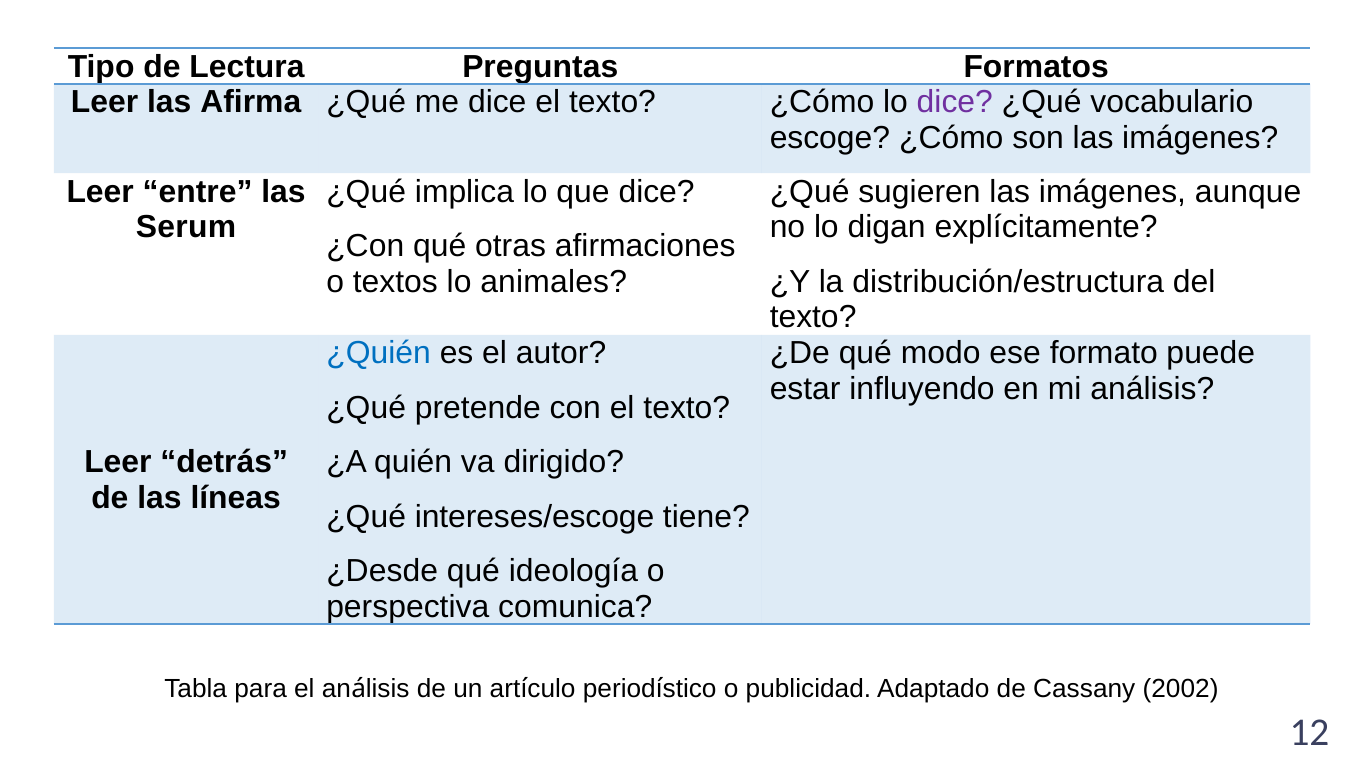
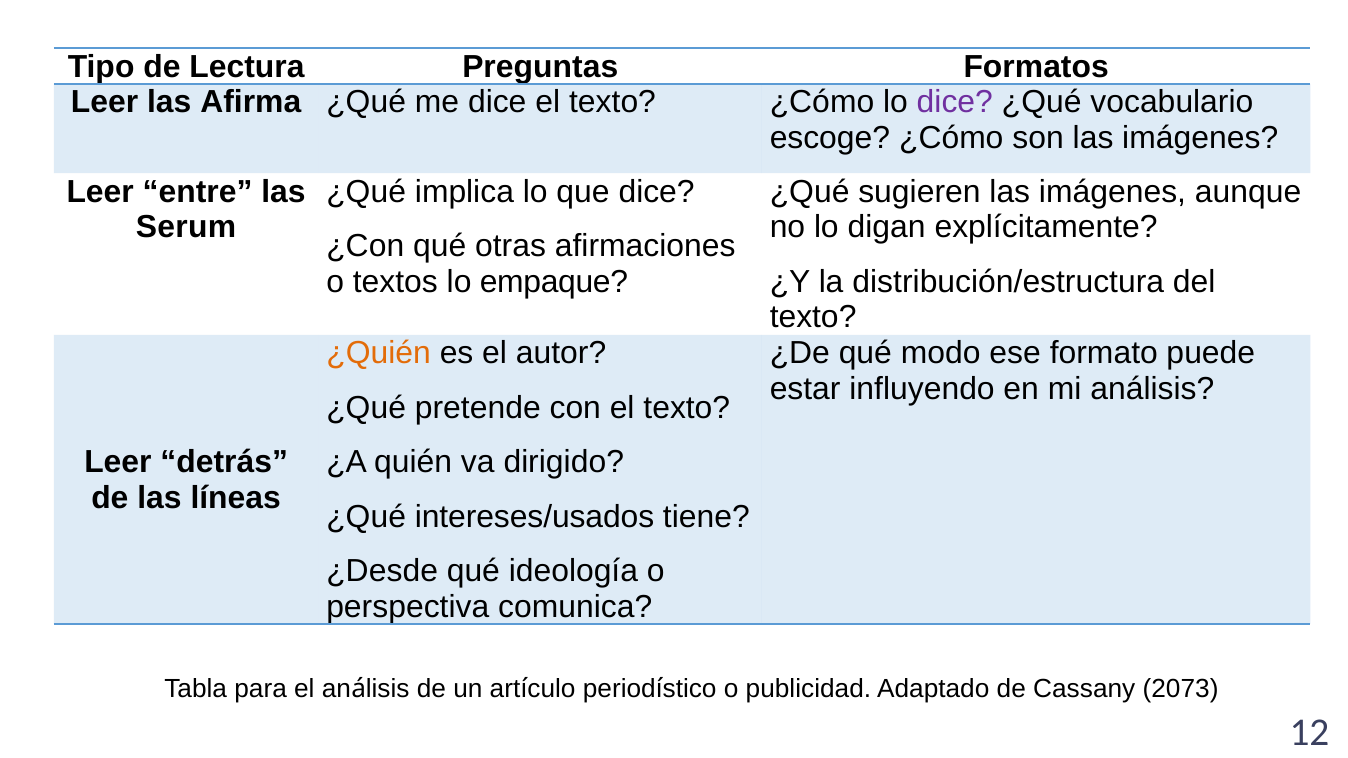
animales: animales -> empaque (554, 282)
¿Quién colour: blue -> orange (379, 353)
intereses/escoge: intereses/escoge -> intereses/usados (535, 517)
2002: 2002 -> 2073 (1181, 689)
